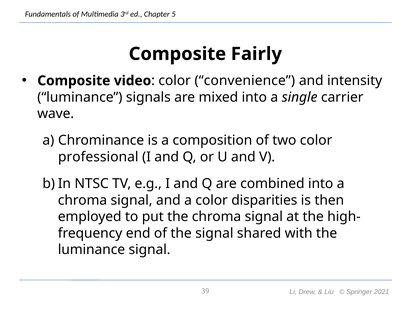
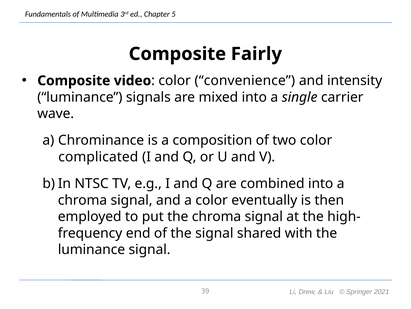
professional: professional -> complicated (98, 157)
disparities: disparities -> eventually (264, 200)
